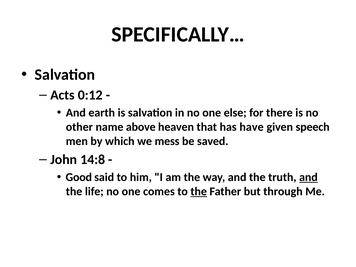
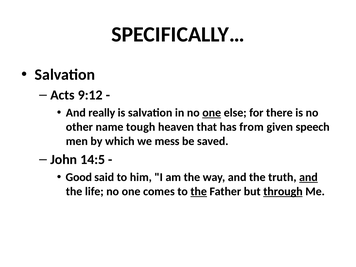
0:12: 0:12 -> 9:12 (90, 95)
earth: earth -> really (102, 113)
one underline: none -> present (212, 113)
above: above -> tough (141, 127)
have: have -> from (252, 127)
14:8: 14:8 -> 14:5 (93, 160)
through underline: none -> present (283, 192)
